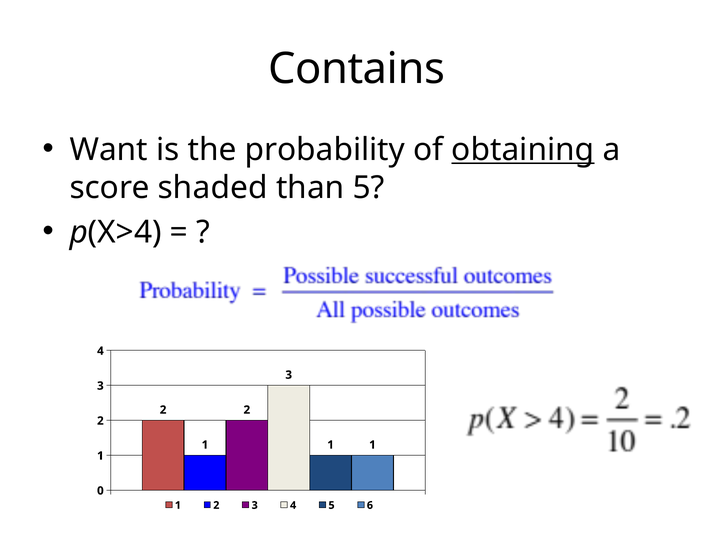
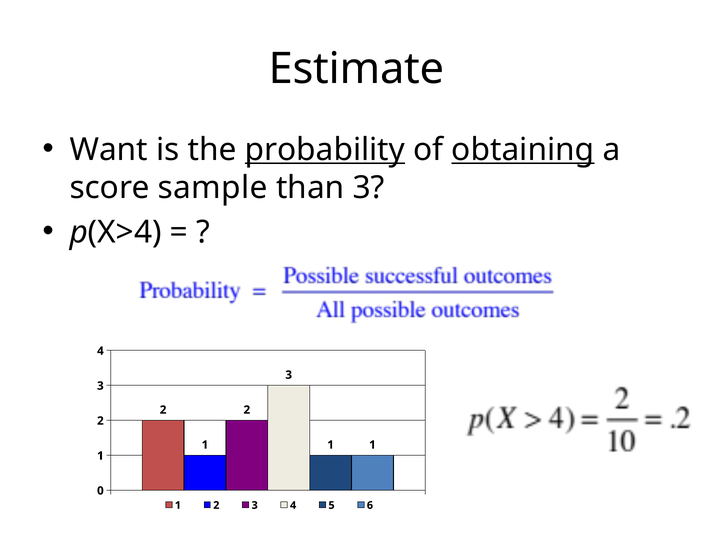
Contains: Contains -> Estimate (357, 69)
probability underline: none -> present (325, 150)
shaded: shaded -> sample (213, 188)
than 5: 5 -> 3 (369, 188)
